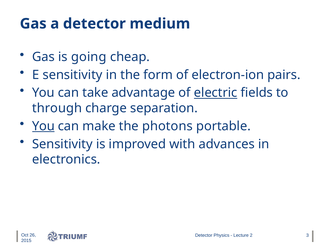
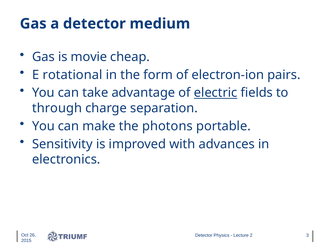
going: going -> movie (89, 57)
E sensitivity: sensitivity -> rotational (73, 75)
You underline: present -> none (43, 126)
